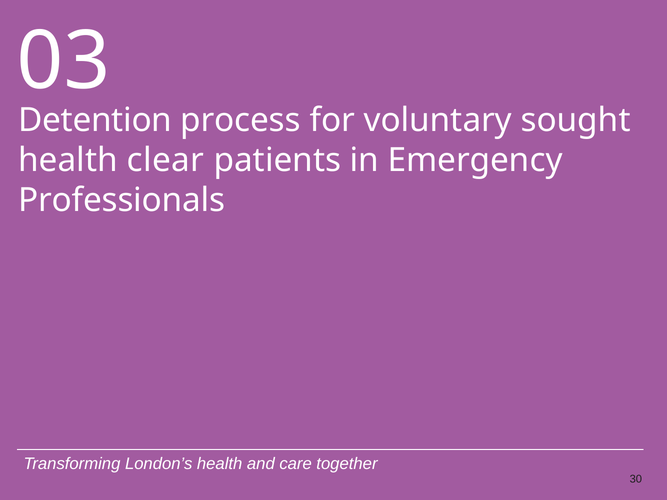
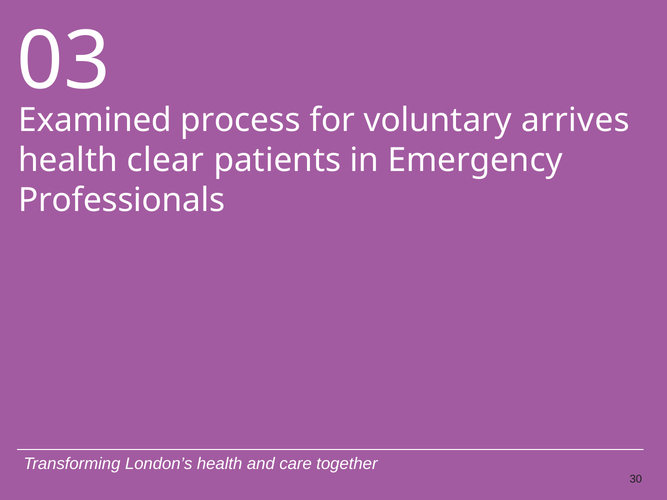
Detention: Detention -> Examined (95, 120)
sought: sought -> arrives (575, 120)
